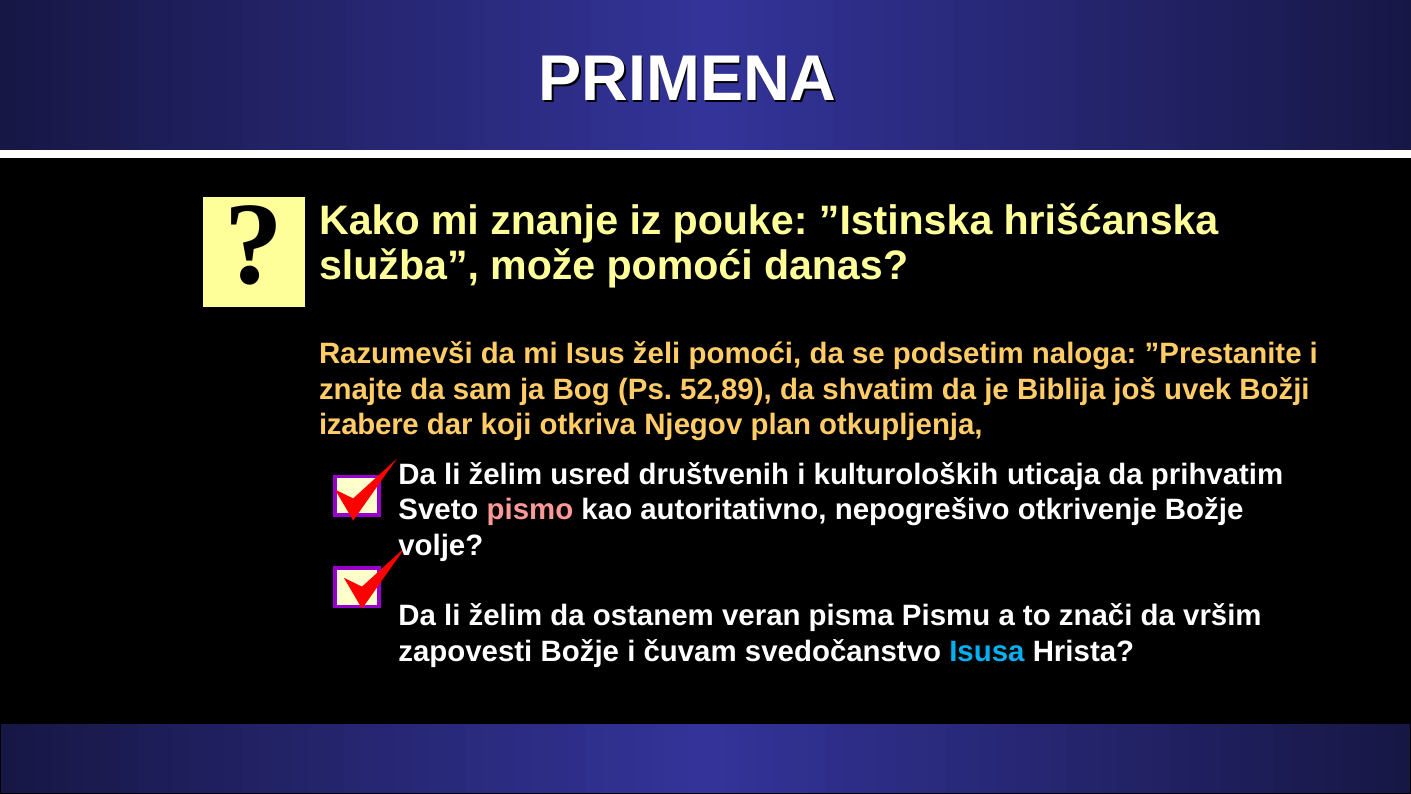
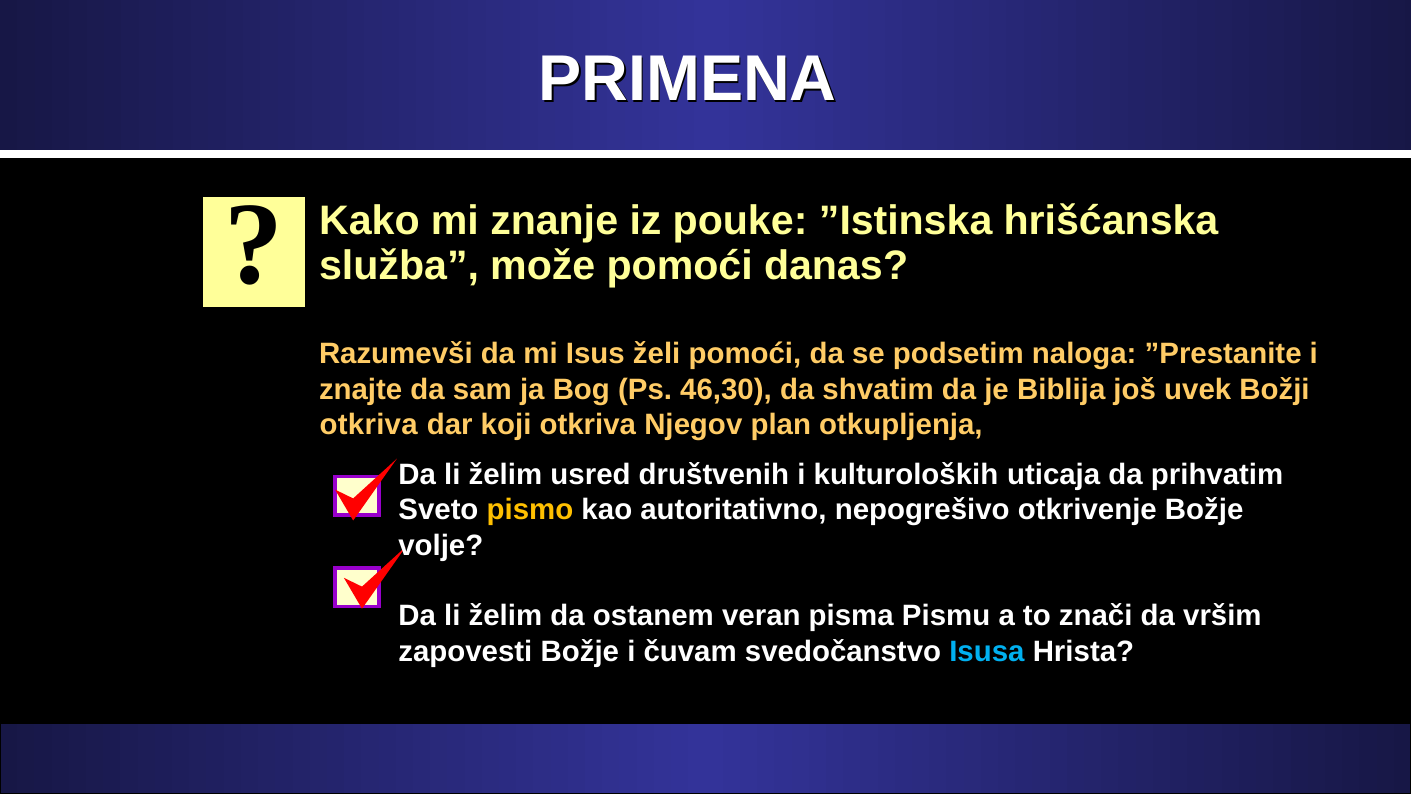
52,89: 52,89 -> 46,30 (726, 389)
izabere: izabere -> otkriva (369, 425)
pismo colour: pink -> yellow (530, 510)
